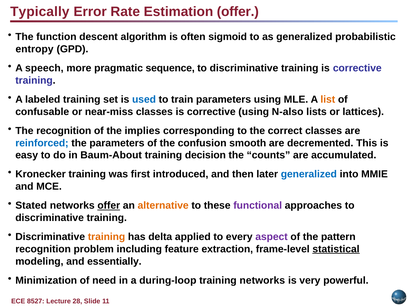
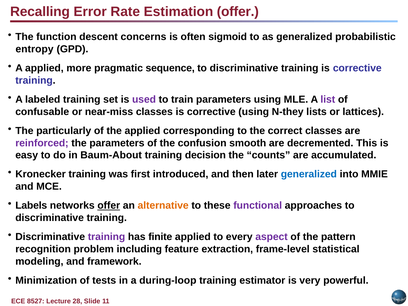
Typically: Typically -> Recalling (40, 12)
algorithm: algorithm -> concerns (144, 37)
A speech: speech -> applied (44, 68)
used colour: blue -> purple (144, 99)
list colour: orange -> purple (328, 99)
N-also: N-also -> N-they (288, 112)
The recognition: recognition -> particularly (64, 131)
the implies: implies -> applied (142, 131)
reinforced colour: blue -> purple (42, 143)
Stated: Stated -> Labels (31, 206)
training colour: orange -> purple (107, 237)
delta: delta -> finite (160, 237)
statistical underline: present -> none (336, 249)
essentially: essentially -> framework (114, 261)
need: need -> tests (104, 280)
training networks: networks -> estimator (262, 280)
